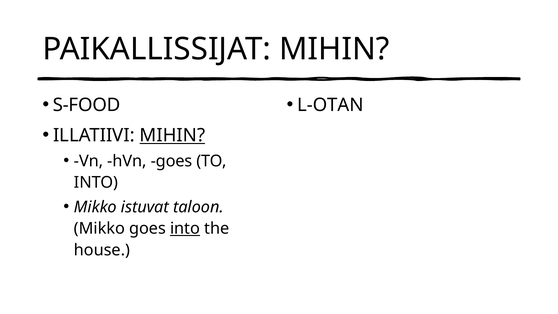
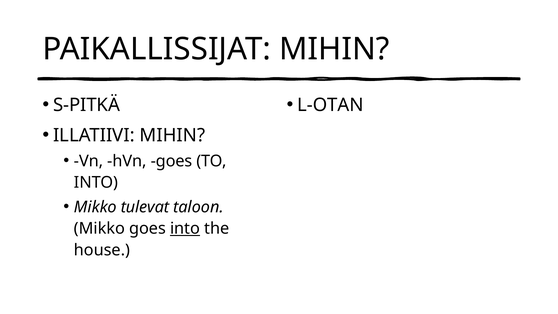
S-FOOD: S-FOOD -> S-PITKÄ (86, 105)
MIHIN underline: present -> none (172, 135)
istuvat: istuvat -> tulevat (145, 207)
